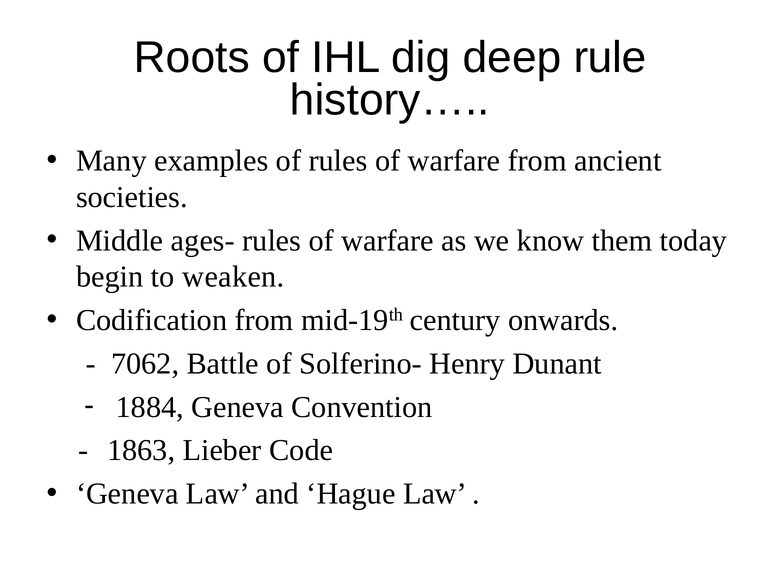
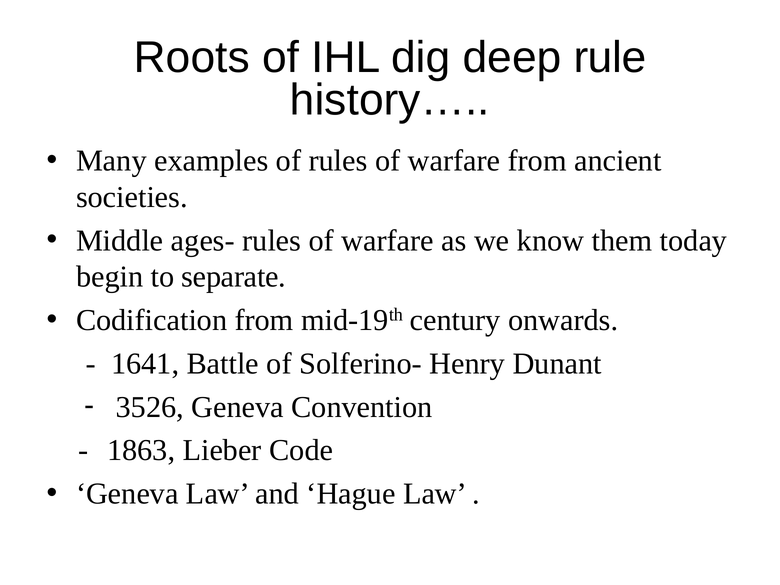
weaken: weaken -> separate (234, 277)
7062: 7062 -> 1641 (145, 364)
1884: 1884 -> 3526 (150, 407)
